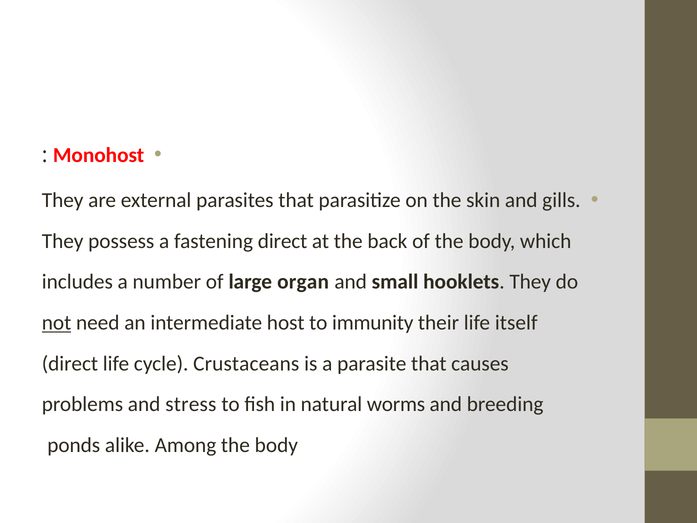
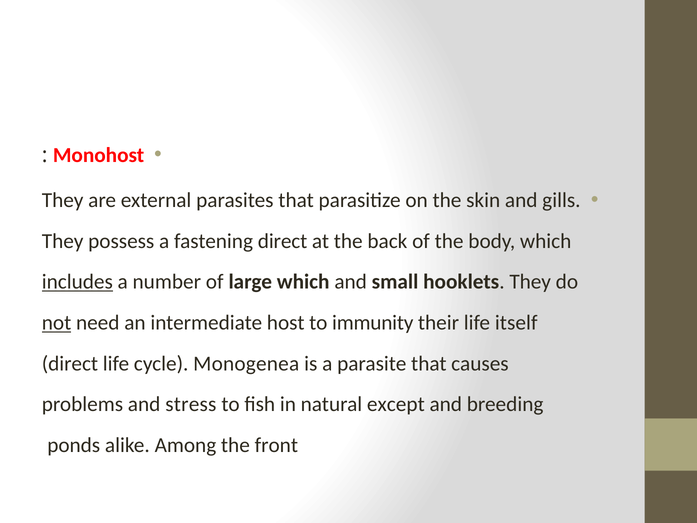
includes underline: none -> present (77, 282)
large organ: organ -> which (303, 282)
Crustaceans: Crustaceans -> Monogenea (246, 363)
worms: worms -> except (396, 404)
Among the body: body -> front (276, 445)
